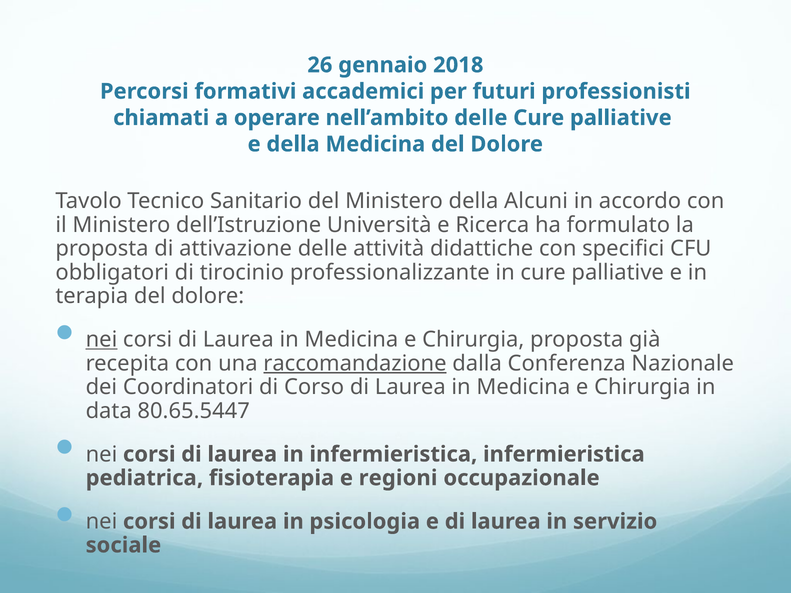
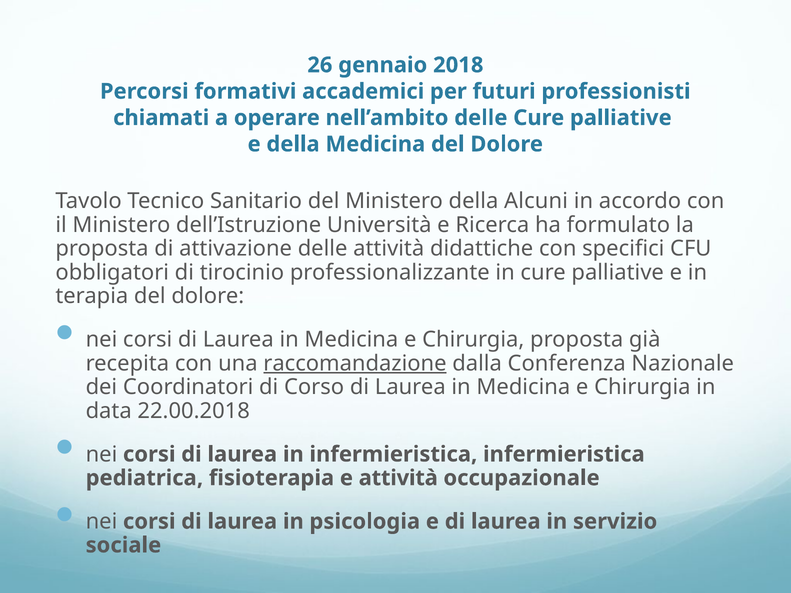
nei underline: present -> none (101, 340)
80.65.5447: 80.65.5447 -> 22.00.2018 (194, 411)
e regioni: regioni -> attività (398, 478)
